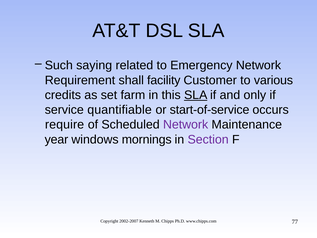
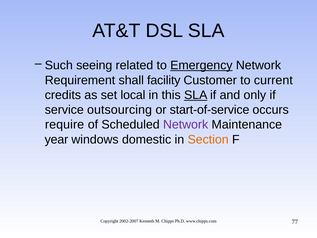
saying: saying -> seeing (94, 65)
Emergency underline: none -> present (201, 65)
various: various -> current (273, 80)
farm: farm -> local (133, 95)
quantifiable: quantifiable -> outsourcing (120, 110)
mornings: mornings -> domestic (147, 139)
Section colour: purple -> orange (208, 139)
